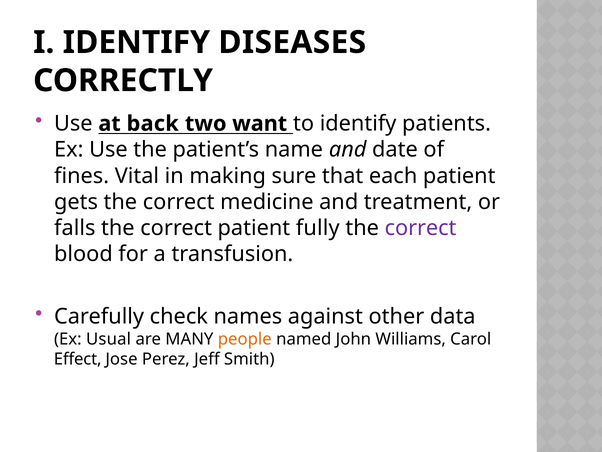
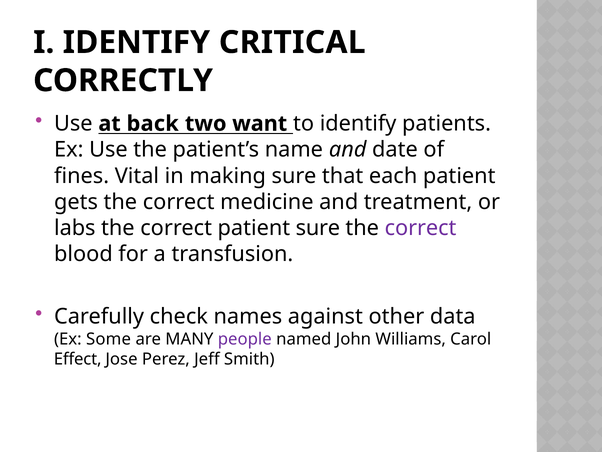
DISEASES: DISEASES -> CRITICAL (292, 42)
falls: falls -> labs (75, 228)
patient fully: fully -> sure (318, 228)
Usual: Usual -> Some (109, 339)
people colour: orange -> purple (245, 339)
